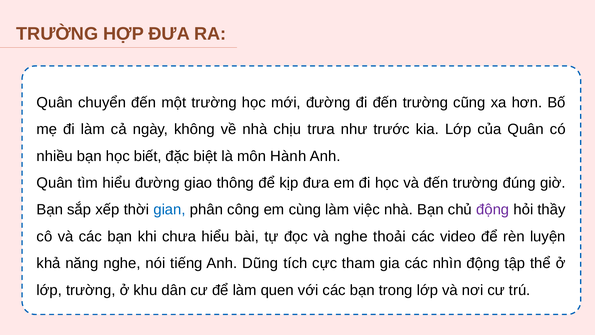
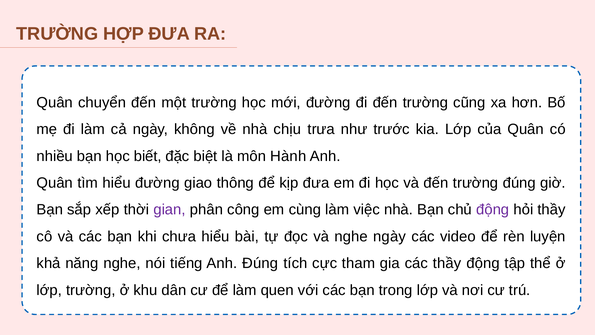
gian colour: blue -> purple (170, 210)
nghe thoải: thoải -> ngày (390, 236)
Anh Dũng: Dũng -> Đúng (260, 263)
các nhìn: nhìn -> thầy (447, 263)
